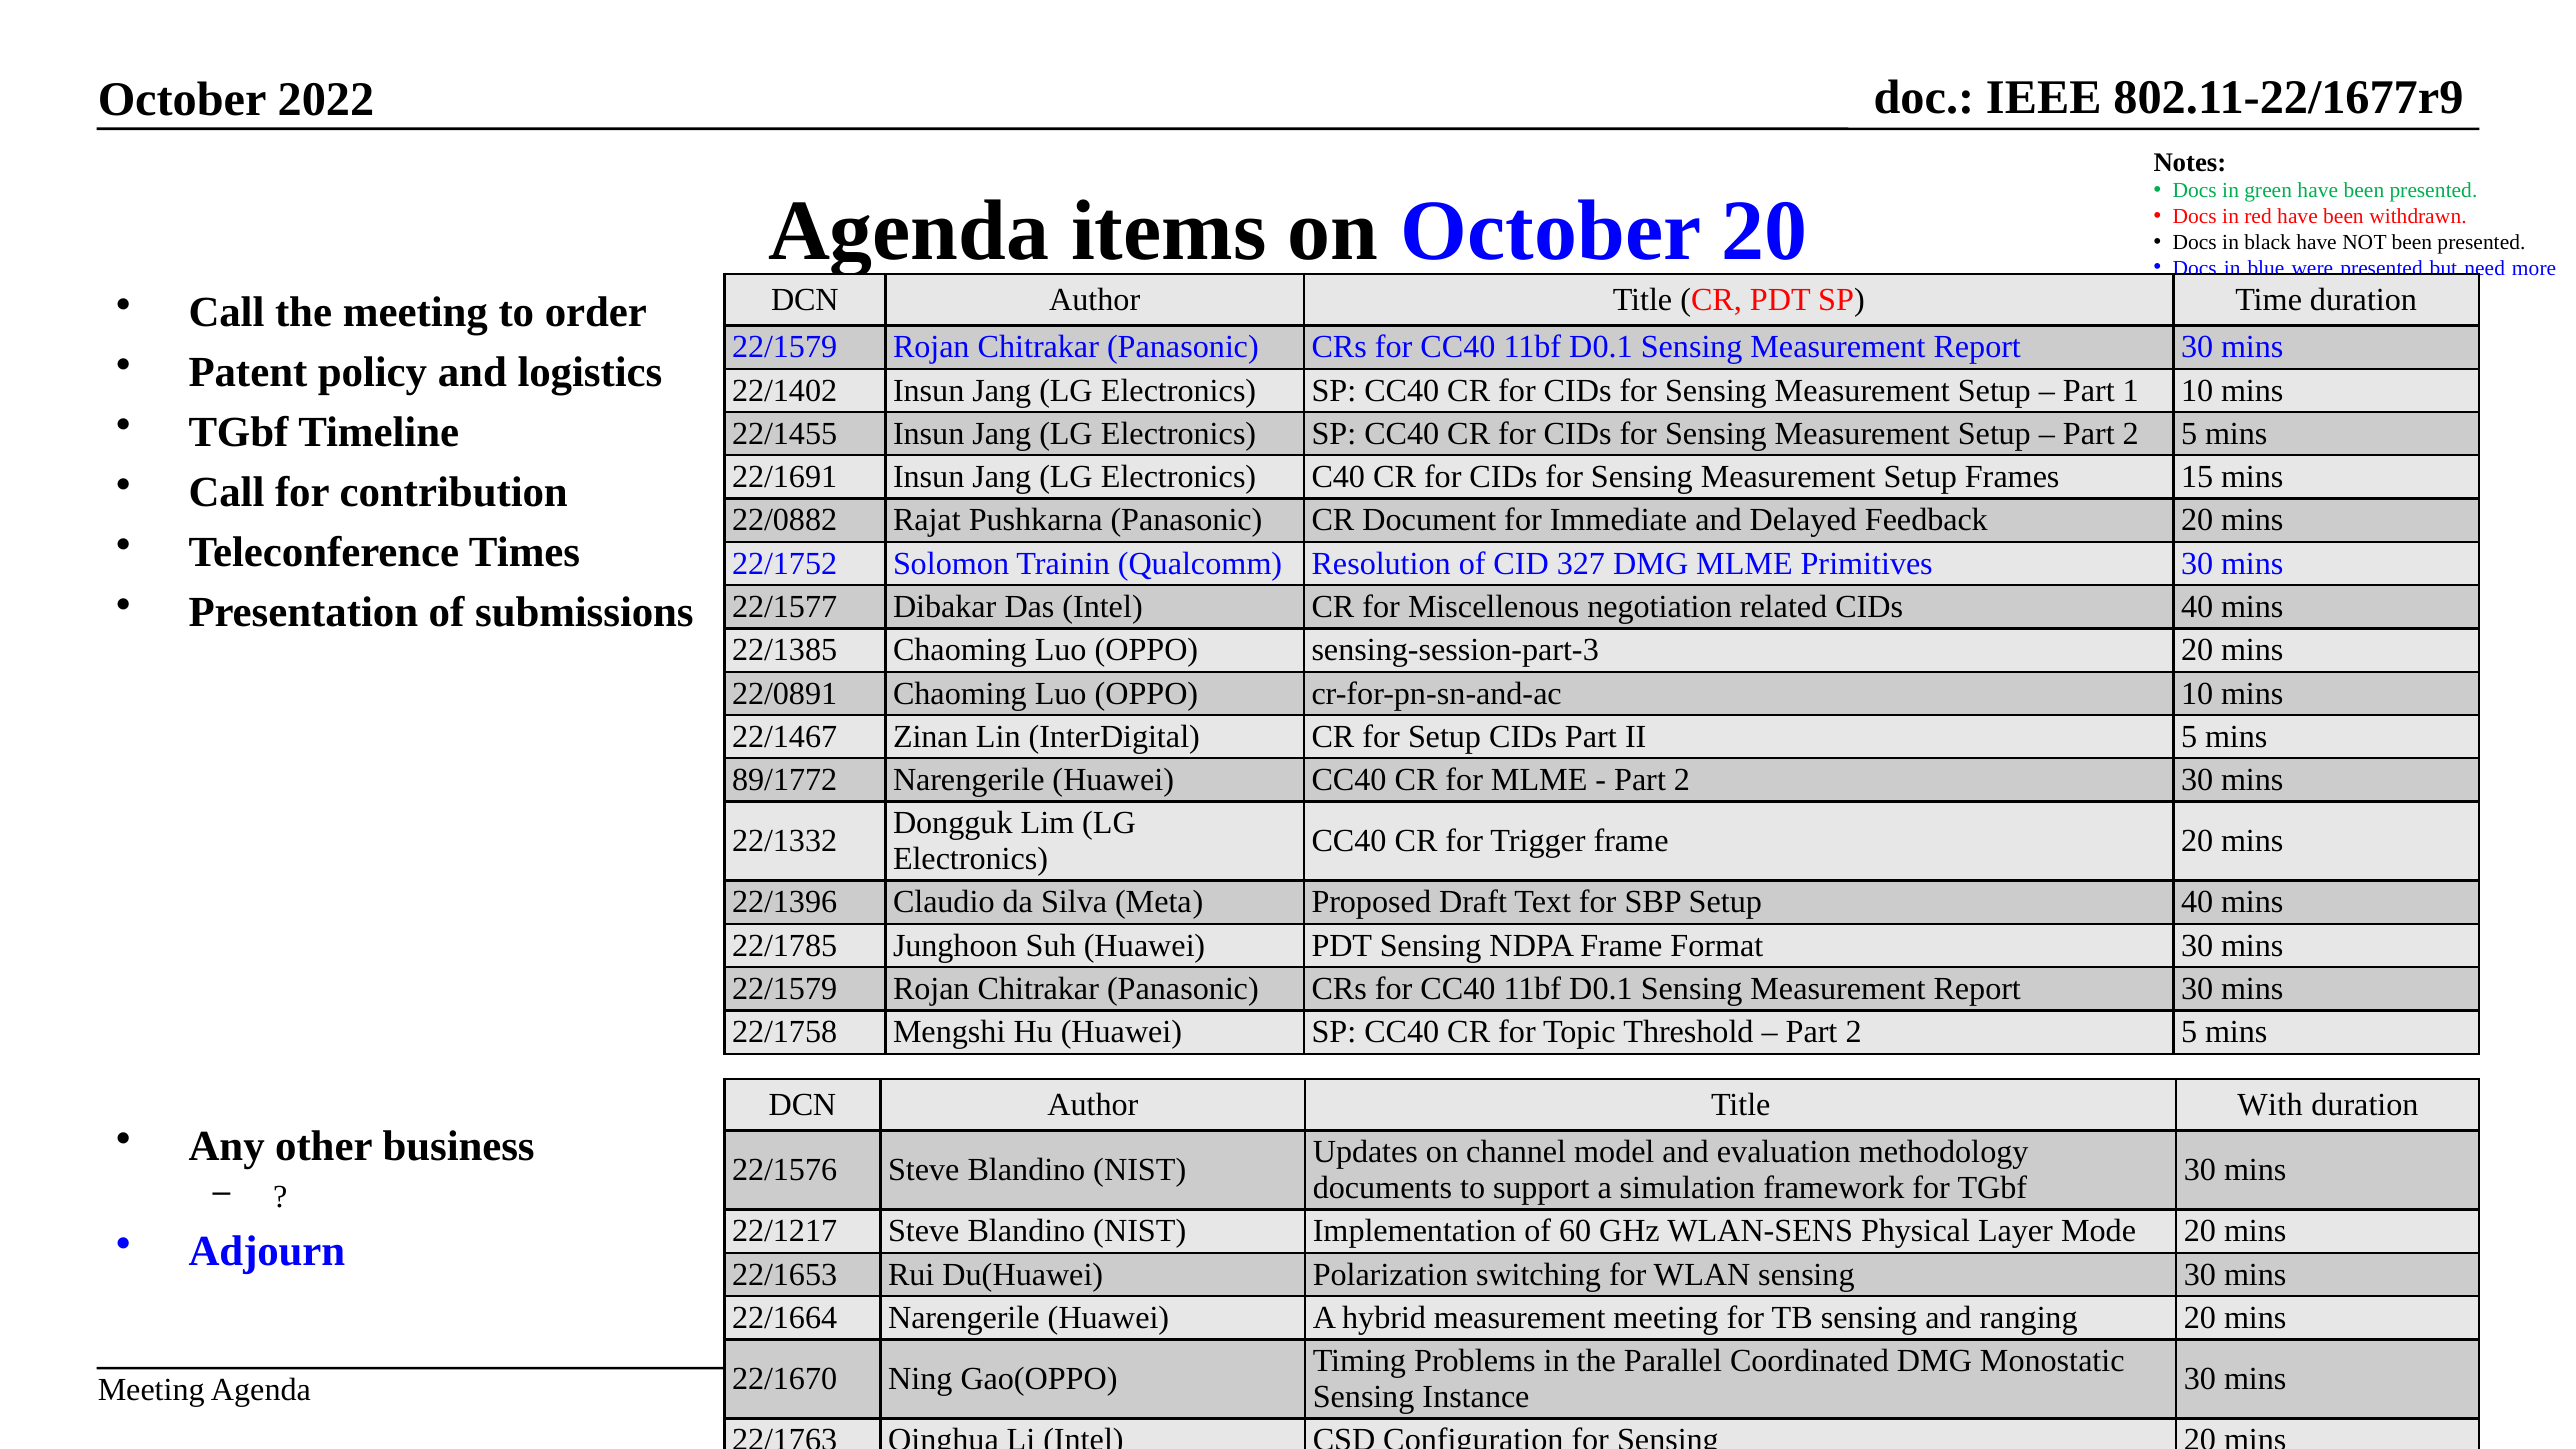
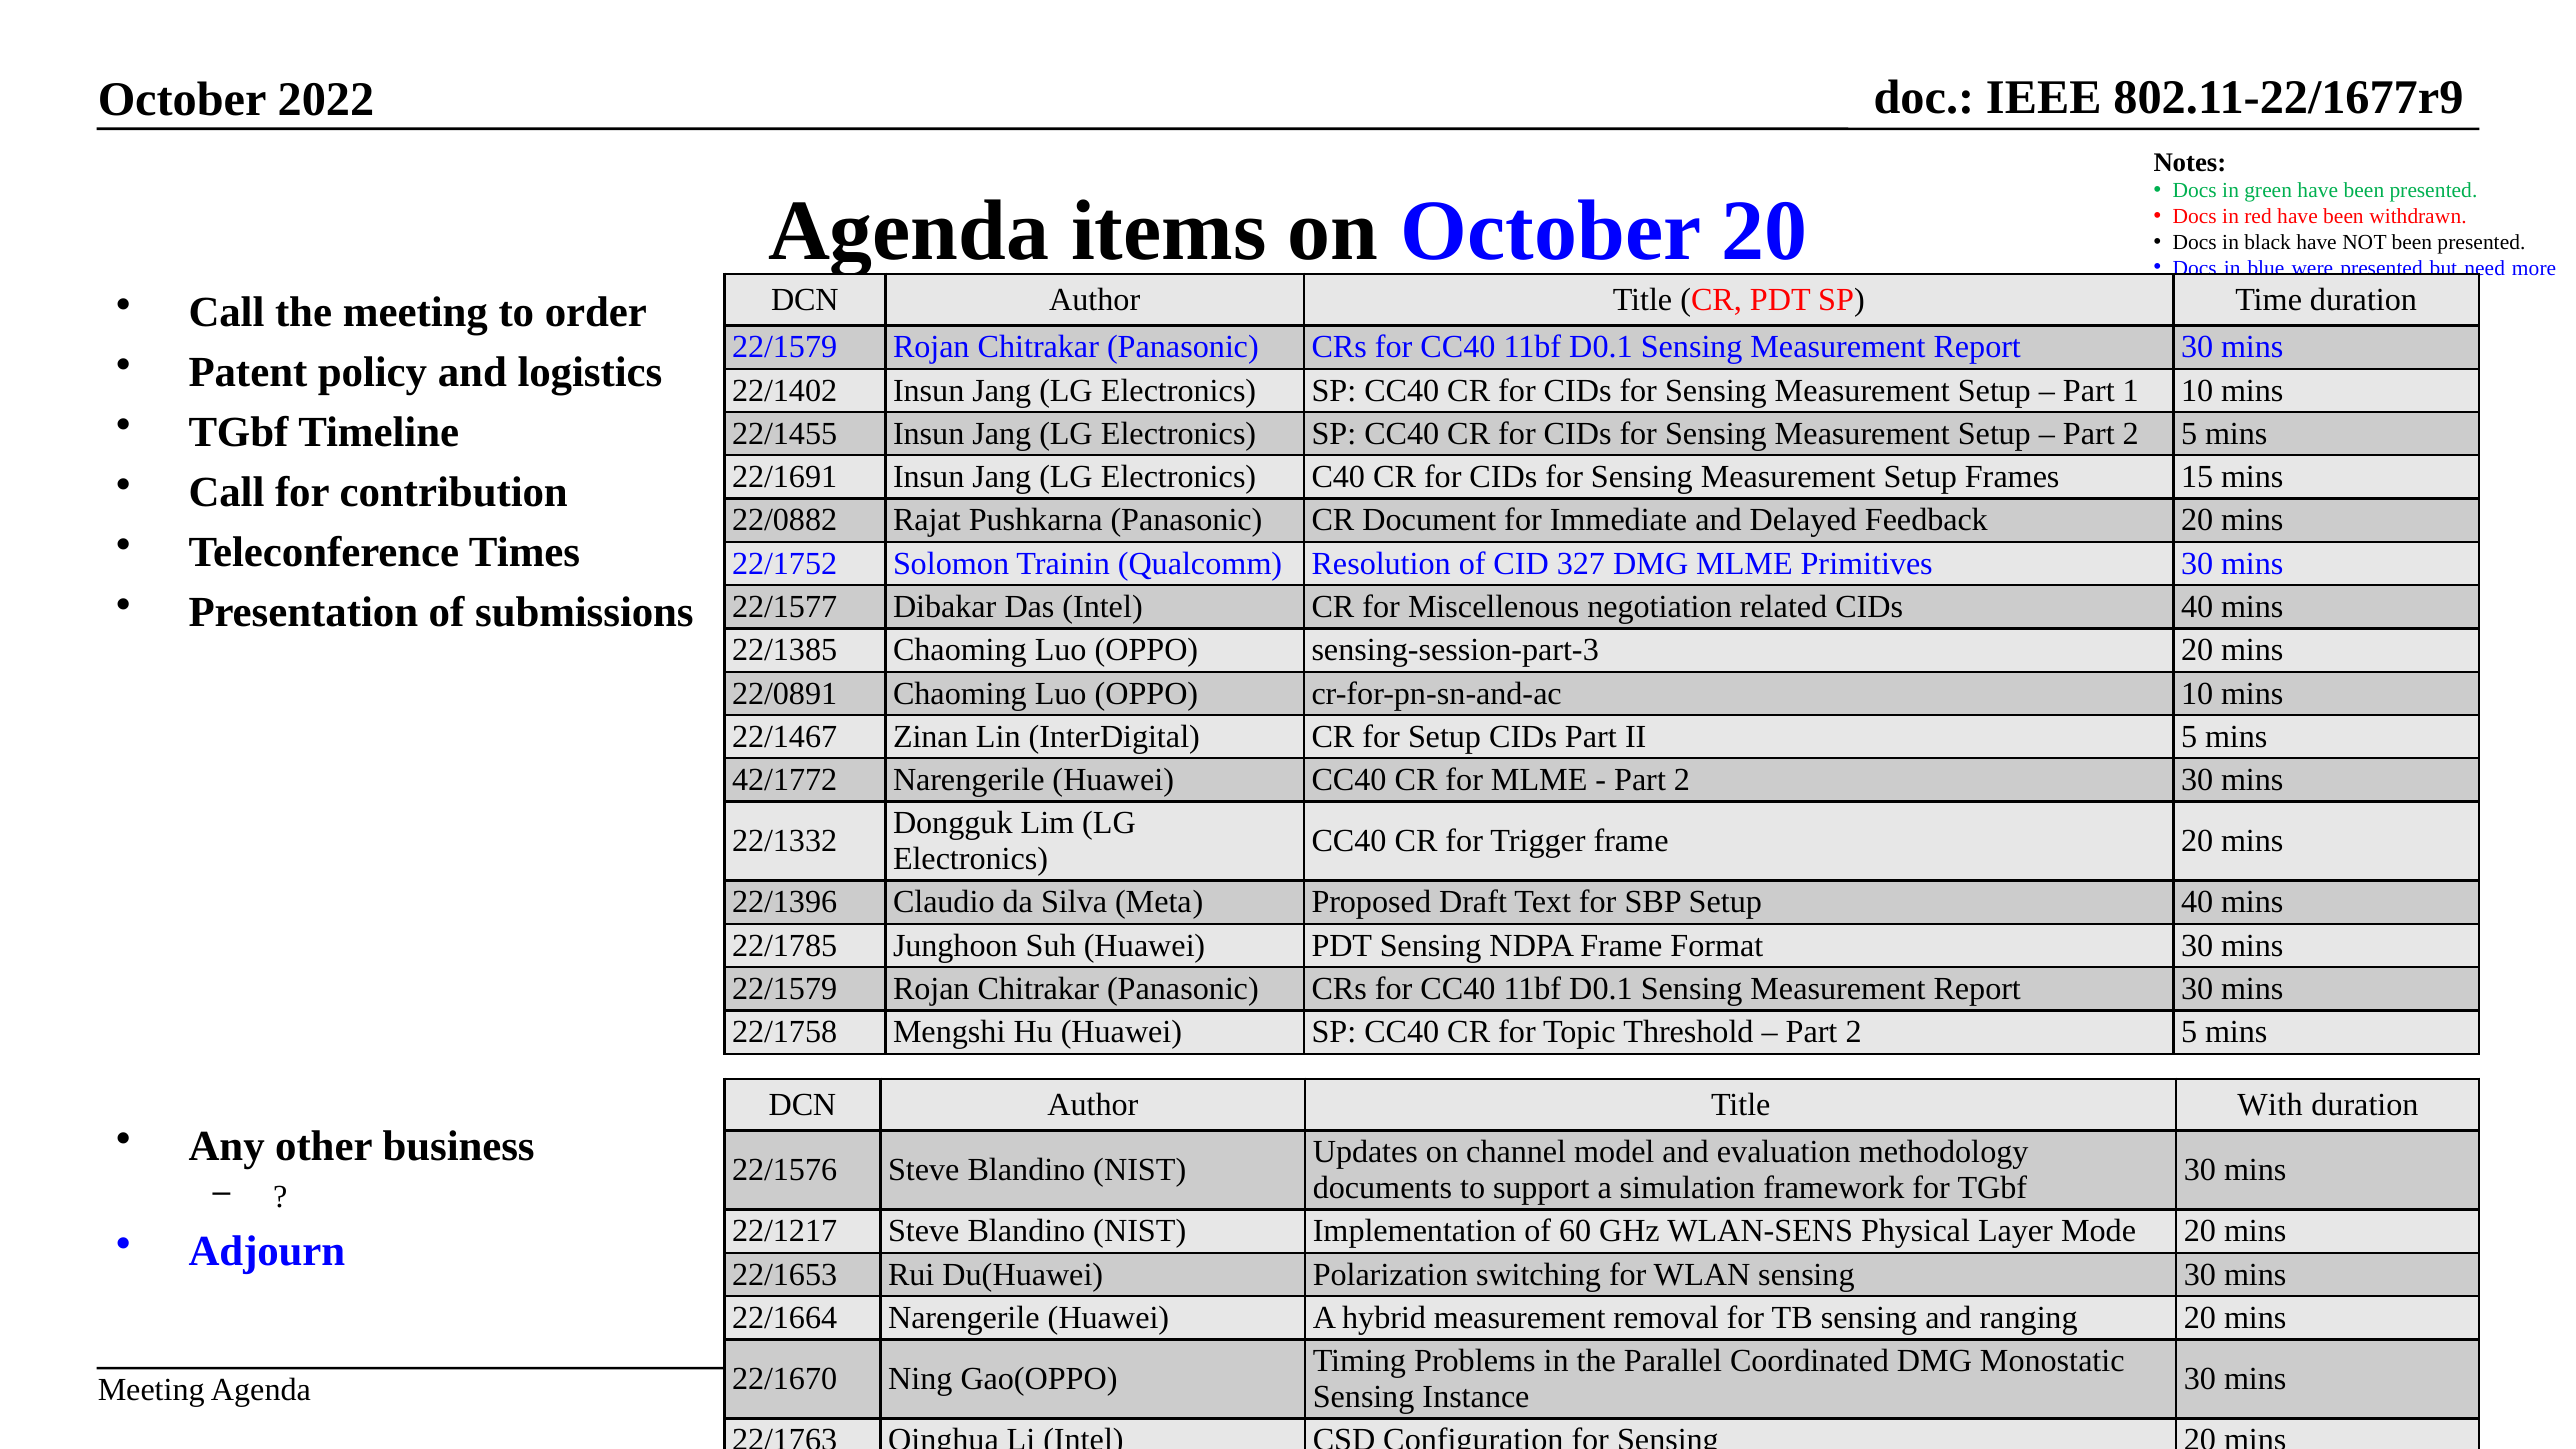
89/1772: 89/1772 -> 42/1772 (785, 780)
measurement meeting: meeting -> removal (1666, 1318)
